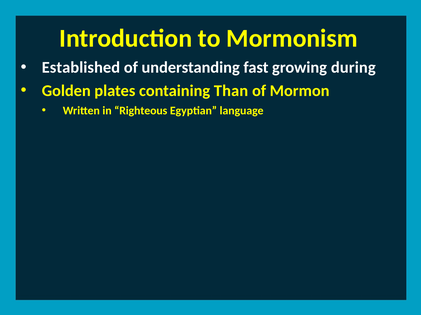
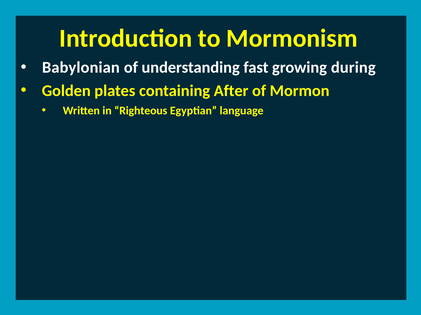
Established: Established -> Babylonian (81, 68)
Than: Than -> After (231, 91)
